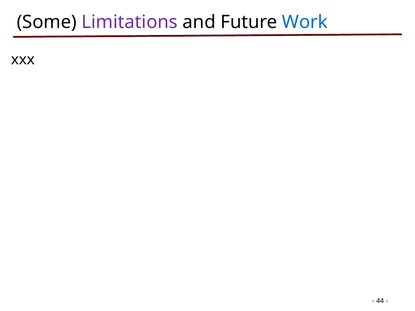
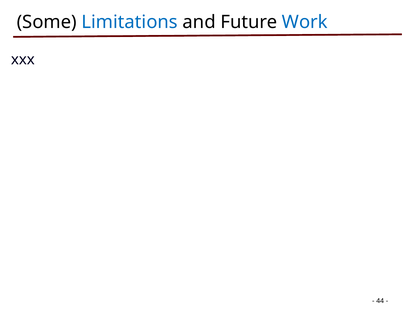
Limitations colour: purple -> blue (130, 22)
